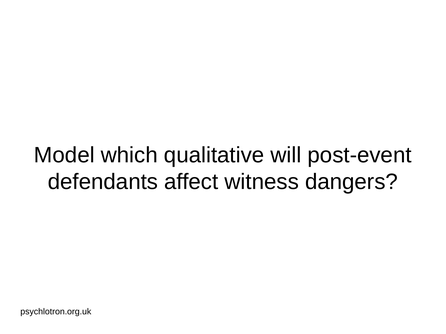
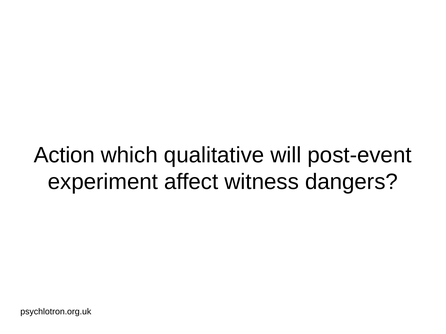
Model: Model -> Action (64, 155)
defendants: defendants -> experiment (103, 182)
